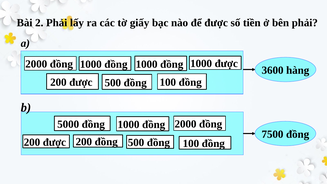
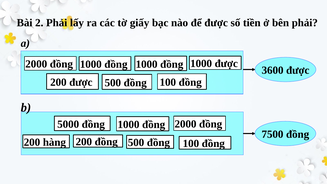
3600 hàng: hàng -> được (298, 70)
được: được -> hàng (54, 142)
